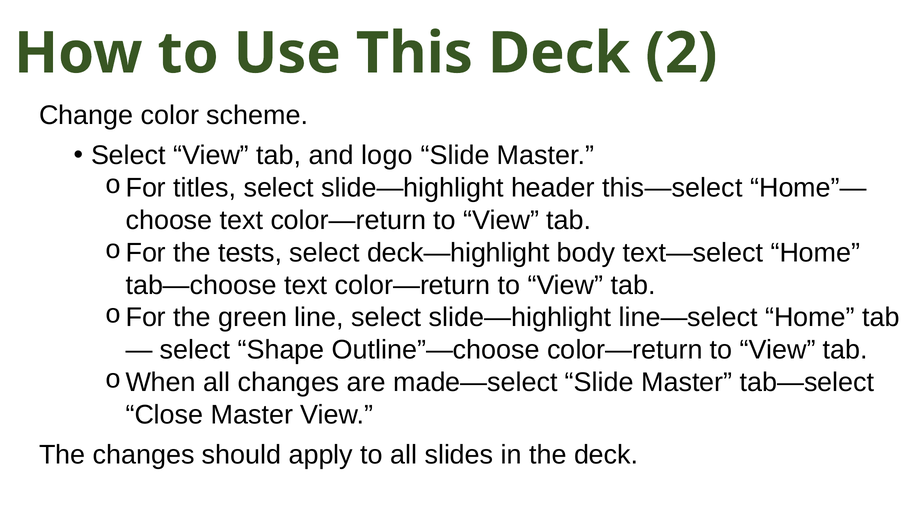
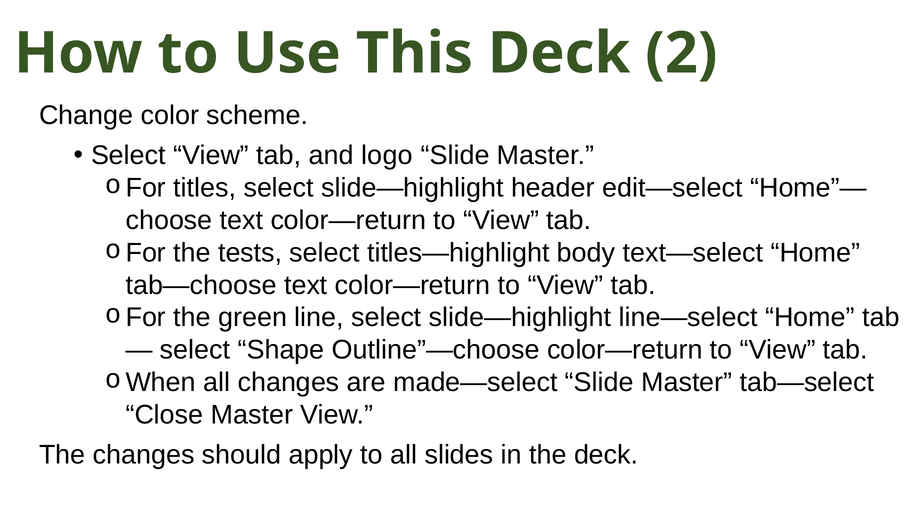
this—select: this—select -> edit—select (672, 188)
deck—highlight: deck—highlight -> titles—highlight (458, 253)
